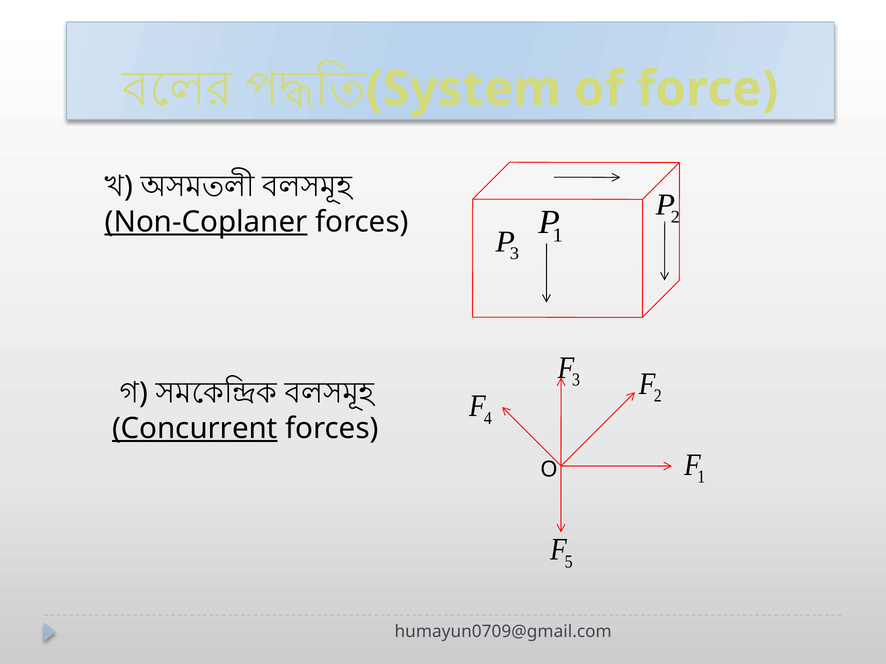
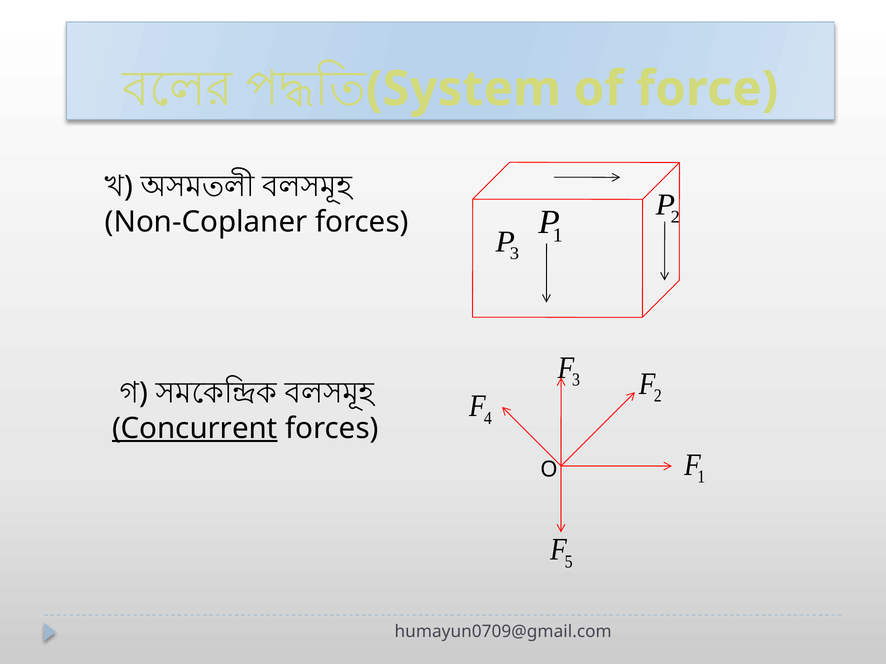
Non-Coplaner underline: present -> none (206, 222)
